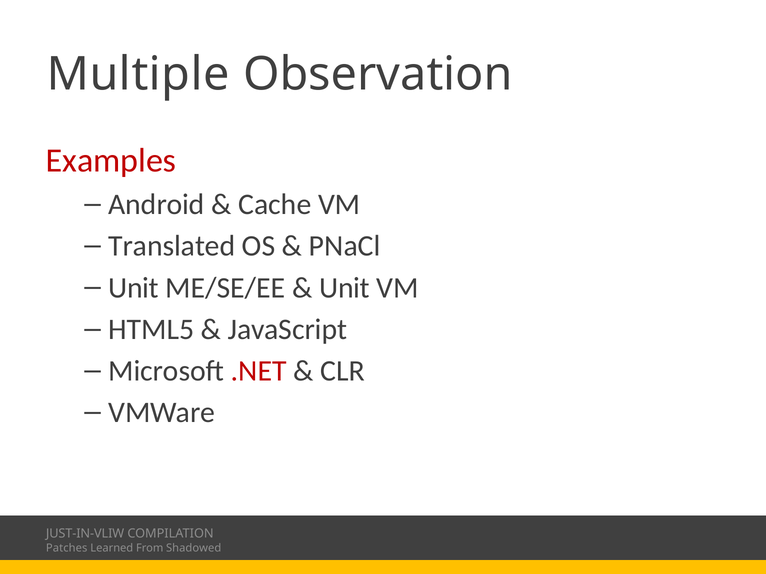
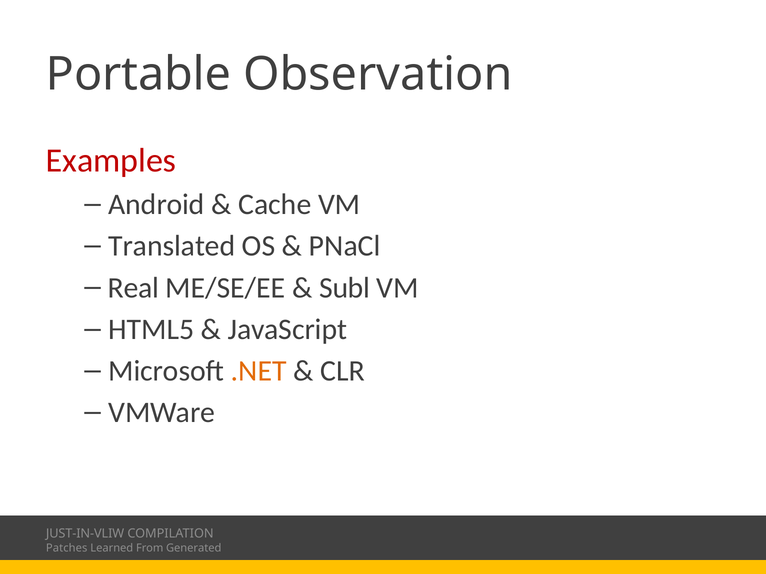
Multiple: Multiple -> Portable (138, 74)
Unit: Unit -> Real (134, 288)
Unit: Unit -> Subl (345, 288)
.NET colour: red -> orange (259, 371)
Shadowed: Shadowed -> Generated (194, 548)
